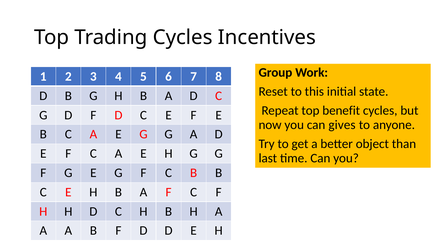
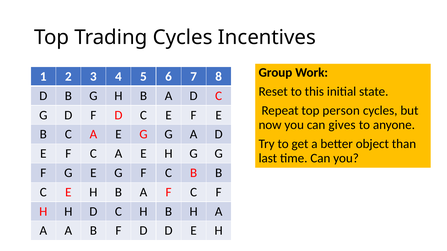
benefit: benefit -> person (341, 111)
